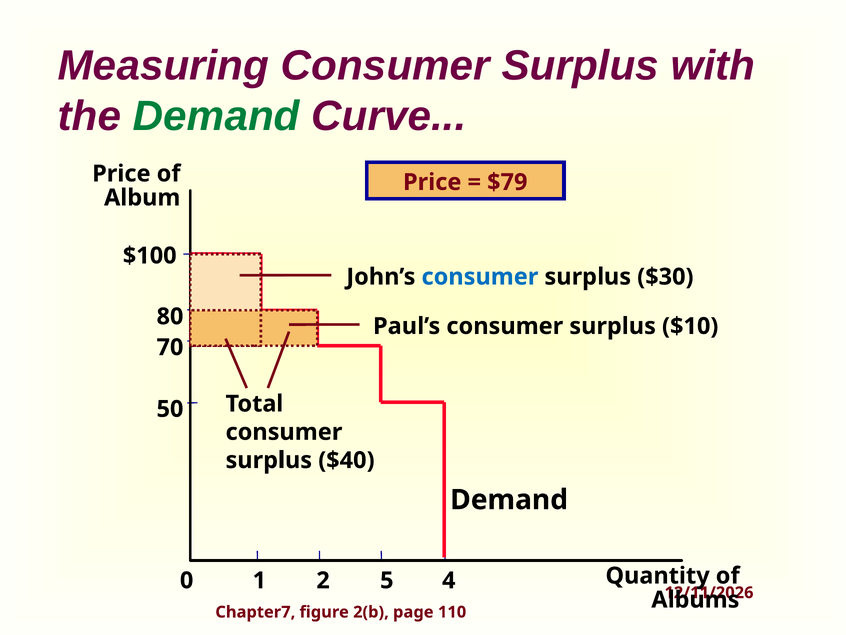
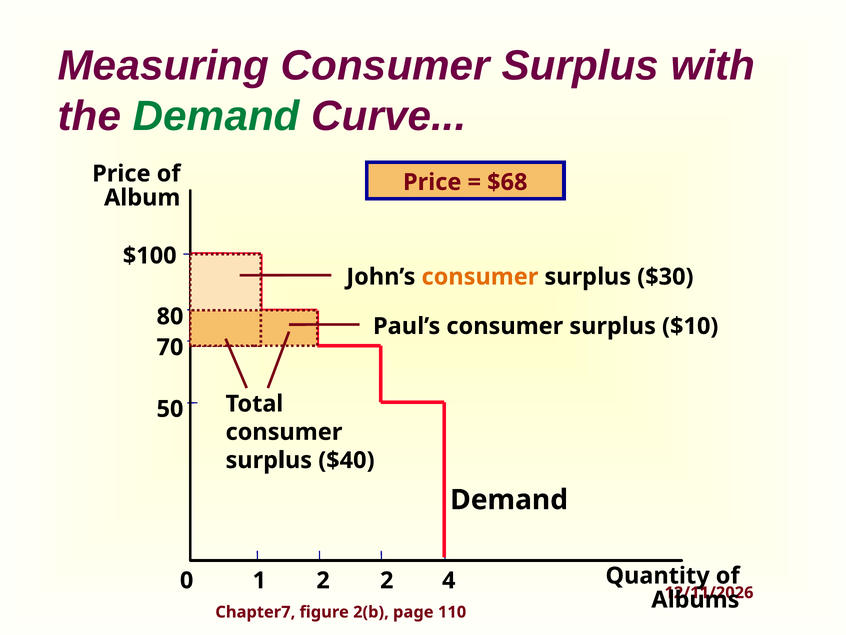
$79: $79 -> $68 (507, 182)
consumer colour: blue -> orange (480, 277)
2 5: 5 -> 2 (387, 580)
